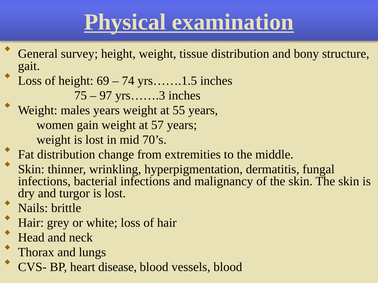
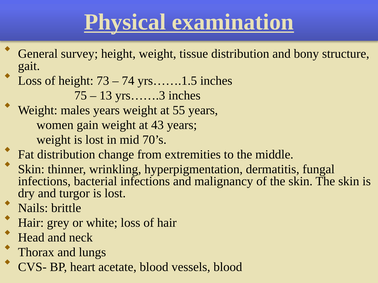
69: 69 -> 73 (103, 81)
97: 97 -> 13 (106, 96)
57: 57 -> 43 (157, 125)
disease: disease -> acetate (117, 268)
